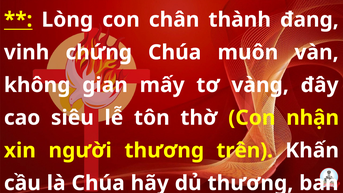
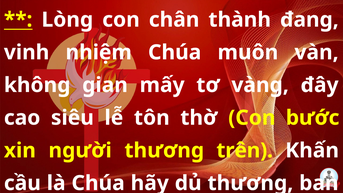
chứng: chứng -> nhiệm (99, 52)
nhận: nhận -> bước (313, 118)
